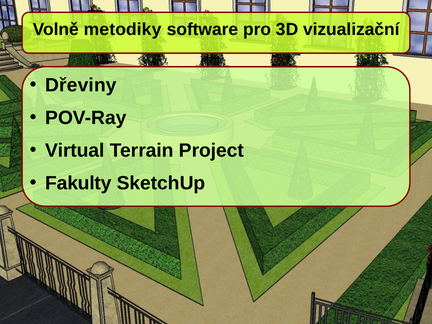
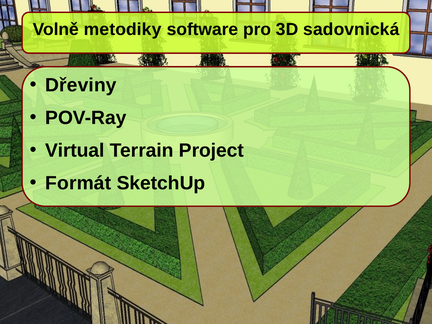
vizualizační: vizualizační -> sadovnická (351, 30)
Fakulty: Fakulty -> Formát (78, 183)
